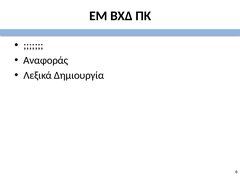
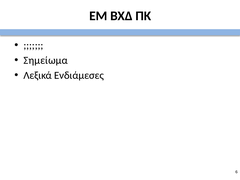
Αναφοράς: Αναφοράς -> Σημείωμα (46, 60)
Δημιουργία: Δημιουργία -> Ενδιάμεσες (79, 75)
